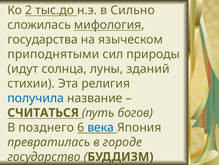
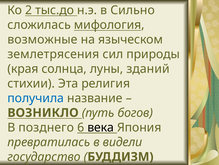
государства: государства -> возможные (42, 39)
приподнятыми: приподнятыми -> землетрясения (53, 54)
идут: идут -> края (23, 69)
СЧИТАТЬСЯ: СЧИТАТЬСЯ -> ВОЗНИКЛО (43, 112)
века colour: blue -> black (101, 127)
городе: городе -> видели (122, 142)
